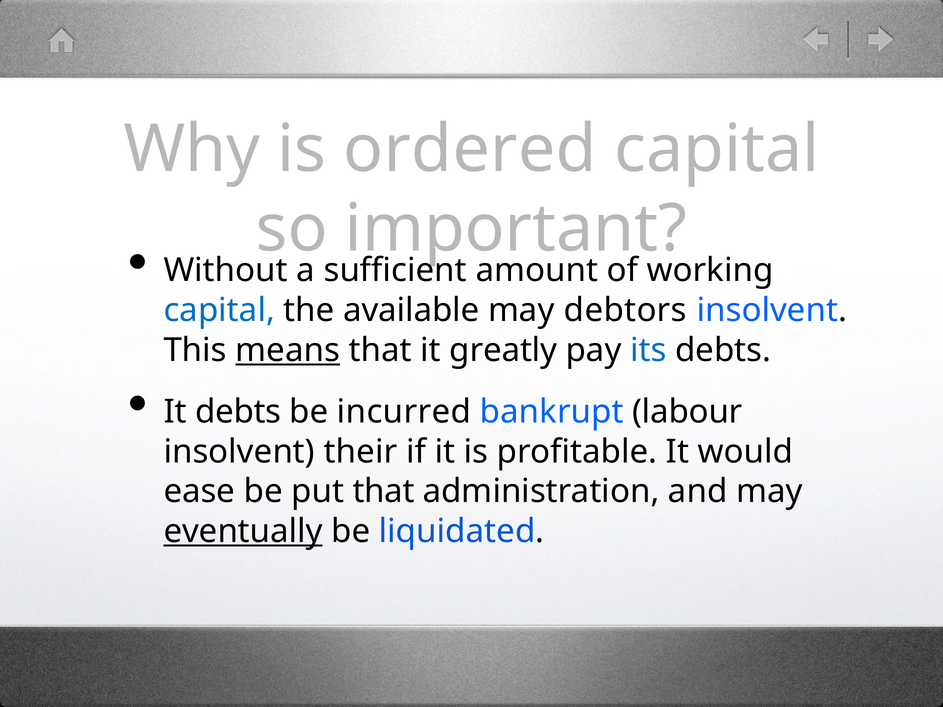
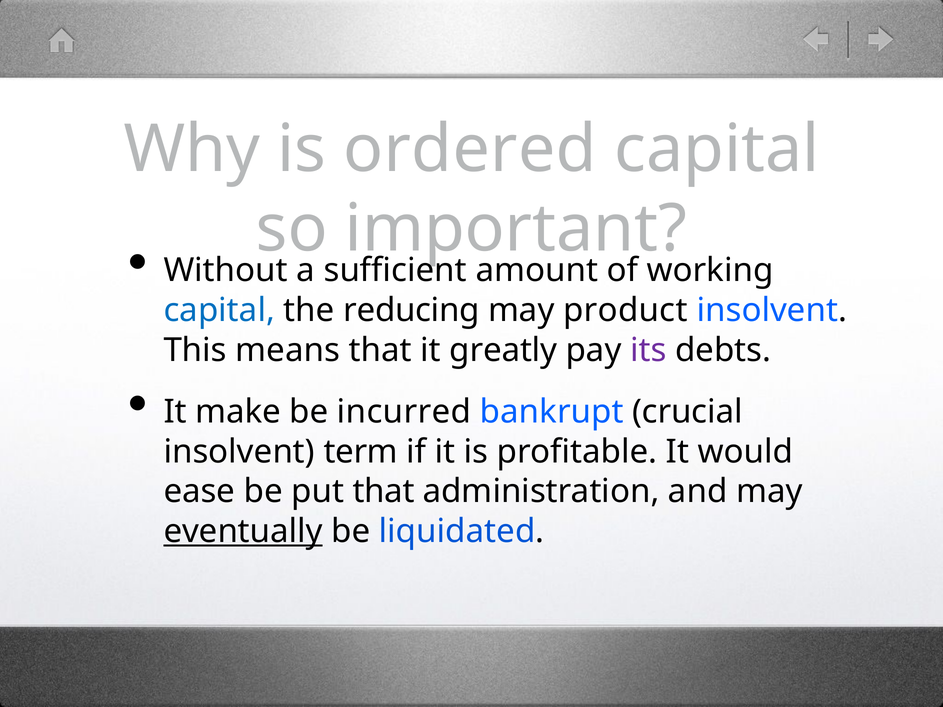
available: available -> reducing (411, 310)
debtors: debtors -> product (625, 310)
means underline: present -> none (288, 350)
its colour: blue -> purple (648, 350)
It debts: debts -> make (238, 412)
labour: labour -> crucial (687, 412)
their: their -> term (361, 452)
